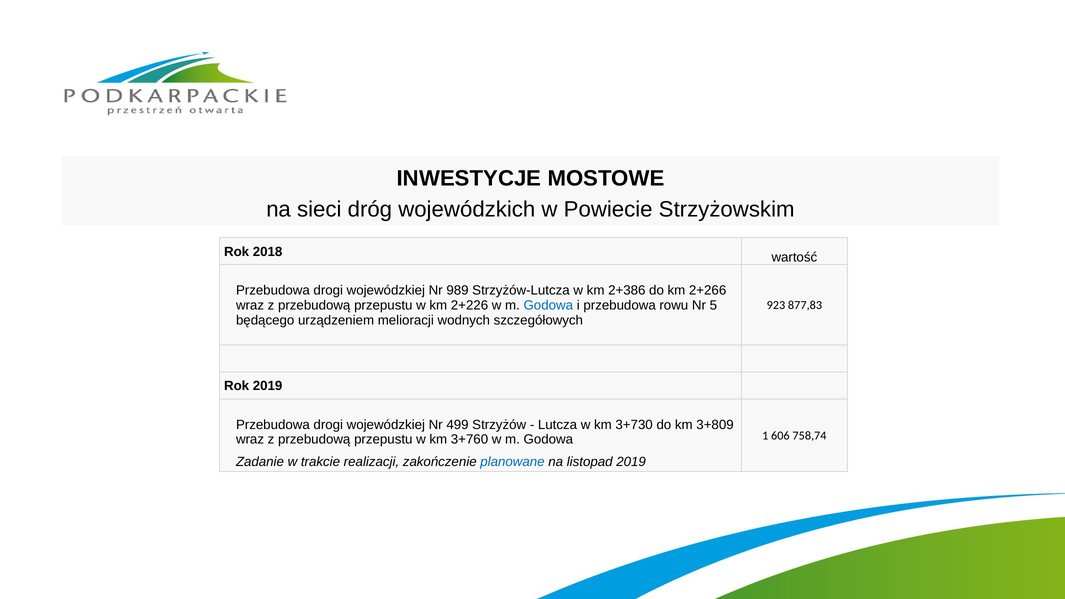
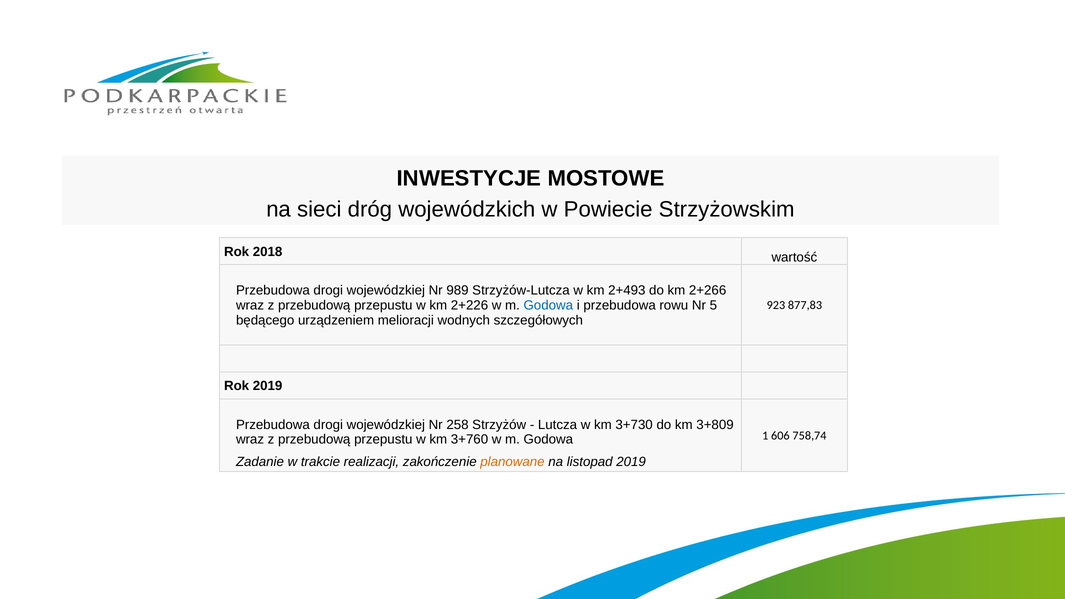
2+386: 2+386 -> 2+493 (627, 291)
499: 499 -> 258 (458, 425)
planowane colour: blue -> orange (512, 462)
